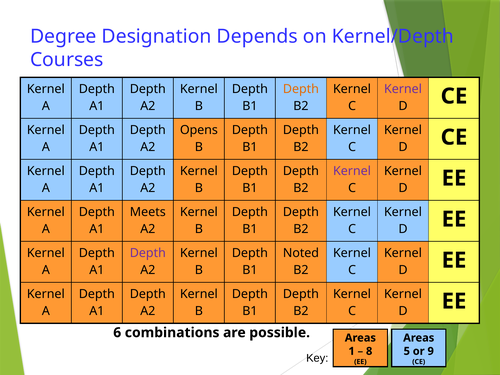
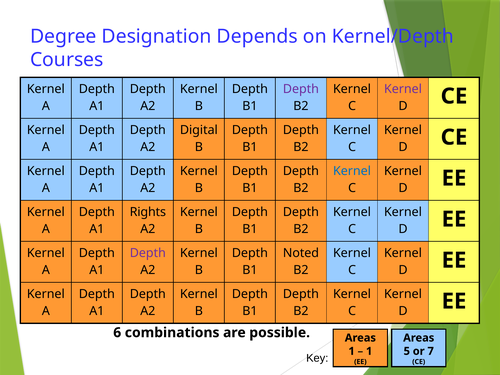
Depth colour: orange -> purple (301, 89)
Opens: Opens -> Digital (199, 130)
Kernel colour: purple -> blue (352, 171)
Meets: Meets -> Rights (148, 212)
8: 8 -> 1 (369, 351)
9: 9 -> 7 (431, 351)
